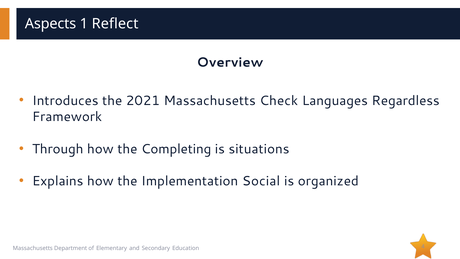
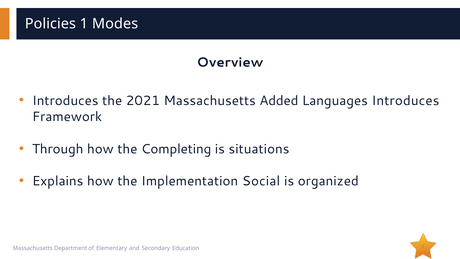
Aspects: Aspects -> Policies (50, 24)
Reflect: Reflect -> Modes (115, 24)
Check: Check -> Added (279, 100)
Languages Regardless: Regardless -> Introduces (405, 100)
